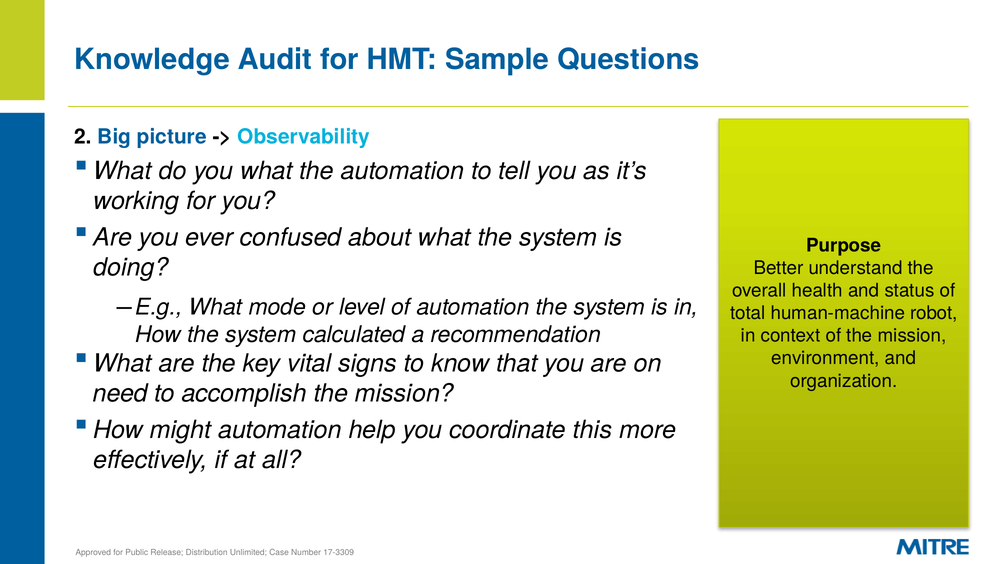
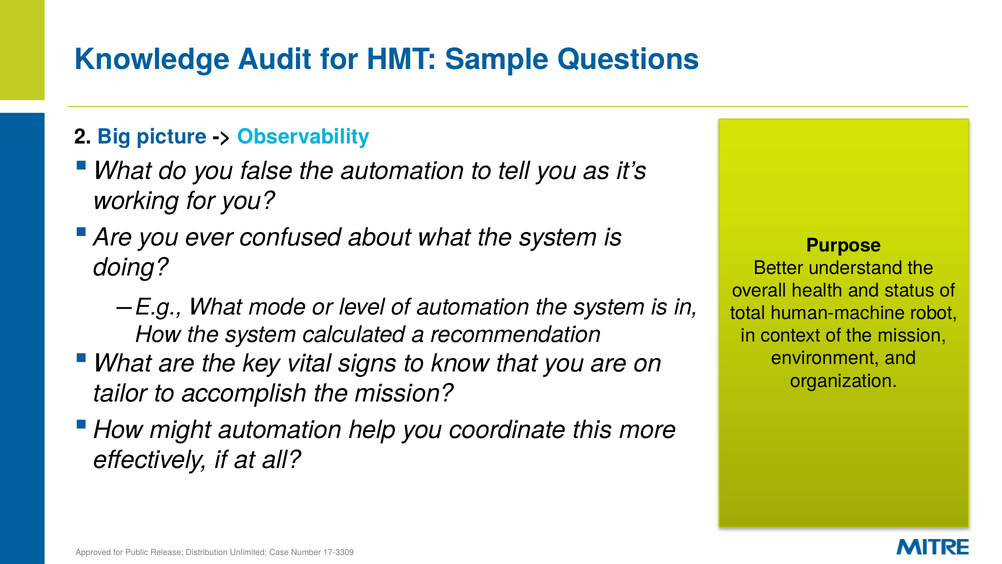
you what: what -> false (266, 171)
need: need -> tailor (120, 393)
